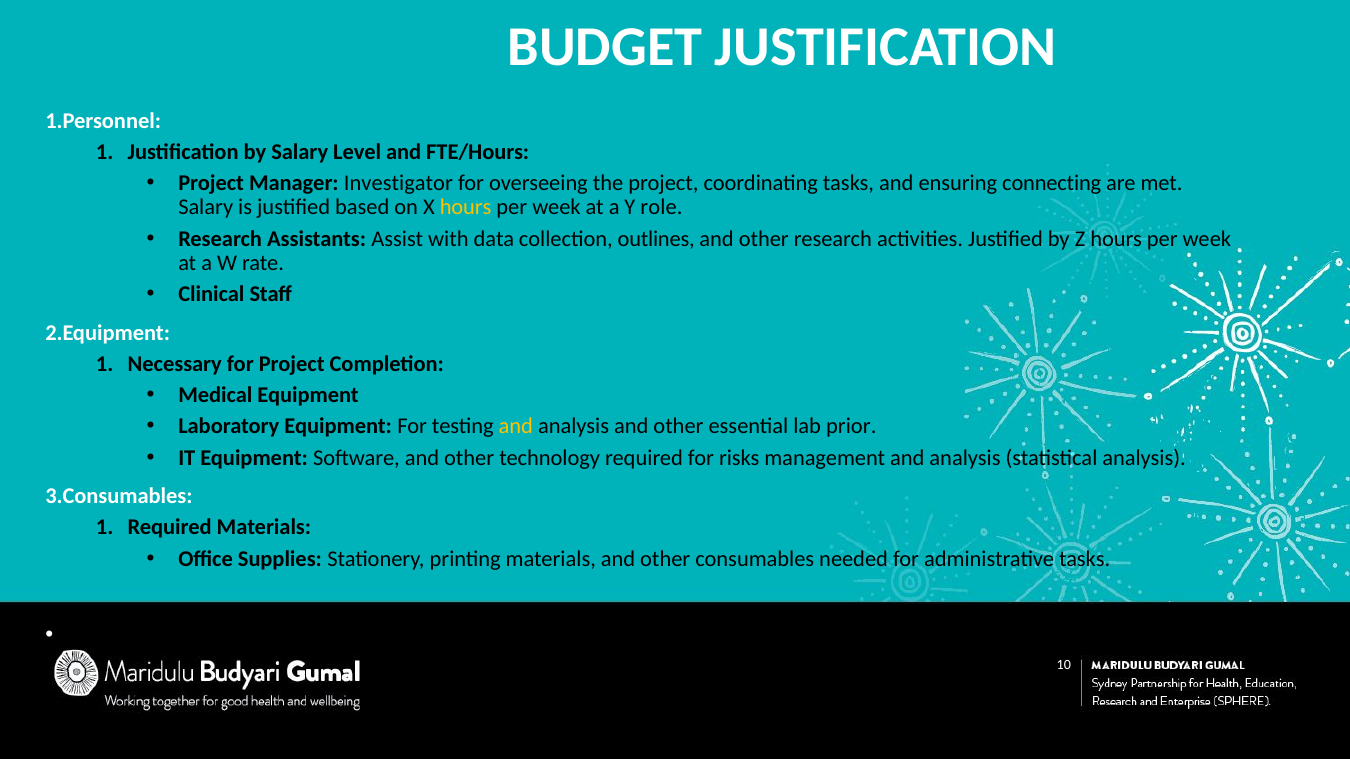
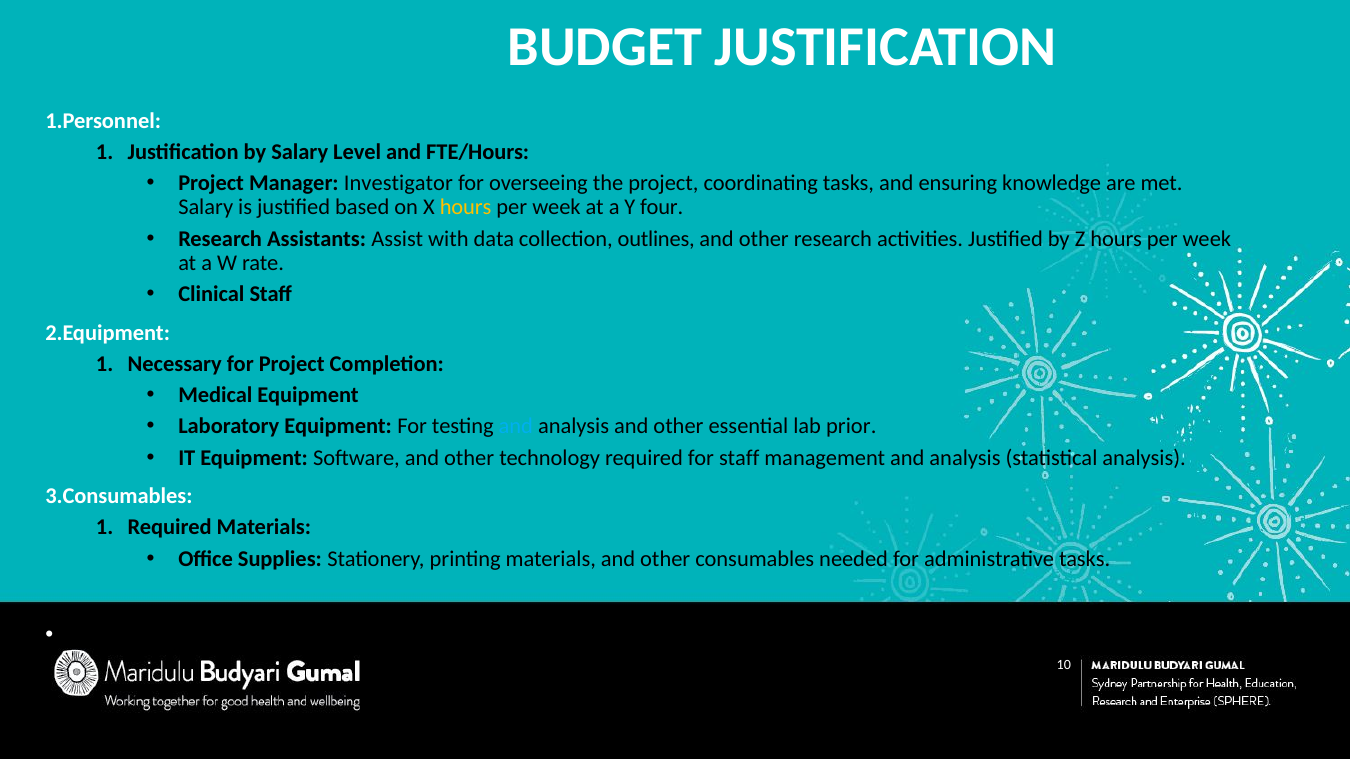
connecting: connecting -> knowledge (1052, 183)
role: role -> four (662, 208)
and colour: yellow -> light blue (516, 427)
for risks: risks -> staff (739, 458)
